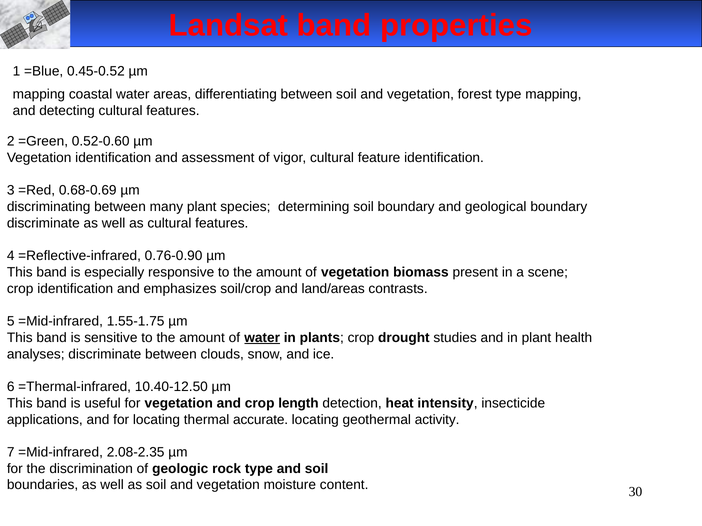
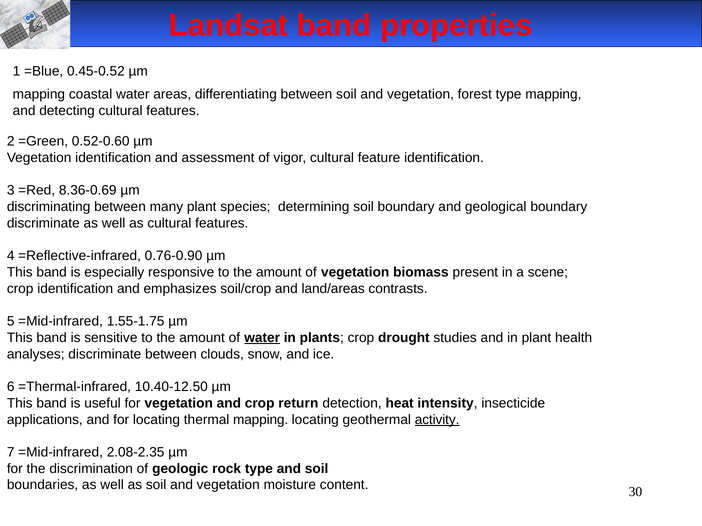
0.68-0.69: 0.68-0.69 -> 8.36-0.69 (88, 190)
length: length -> return (298, 404)
thermal accurate: accurate -> mapping (261, 420)
activity underline: none -> present (437, 420)
